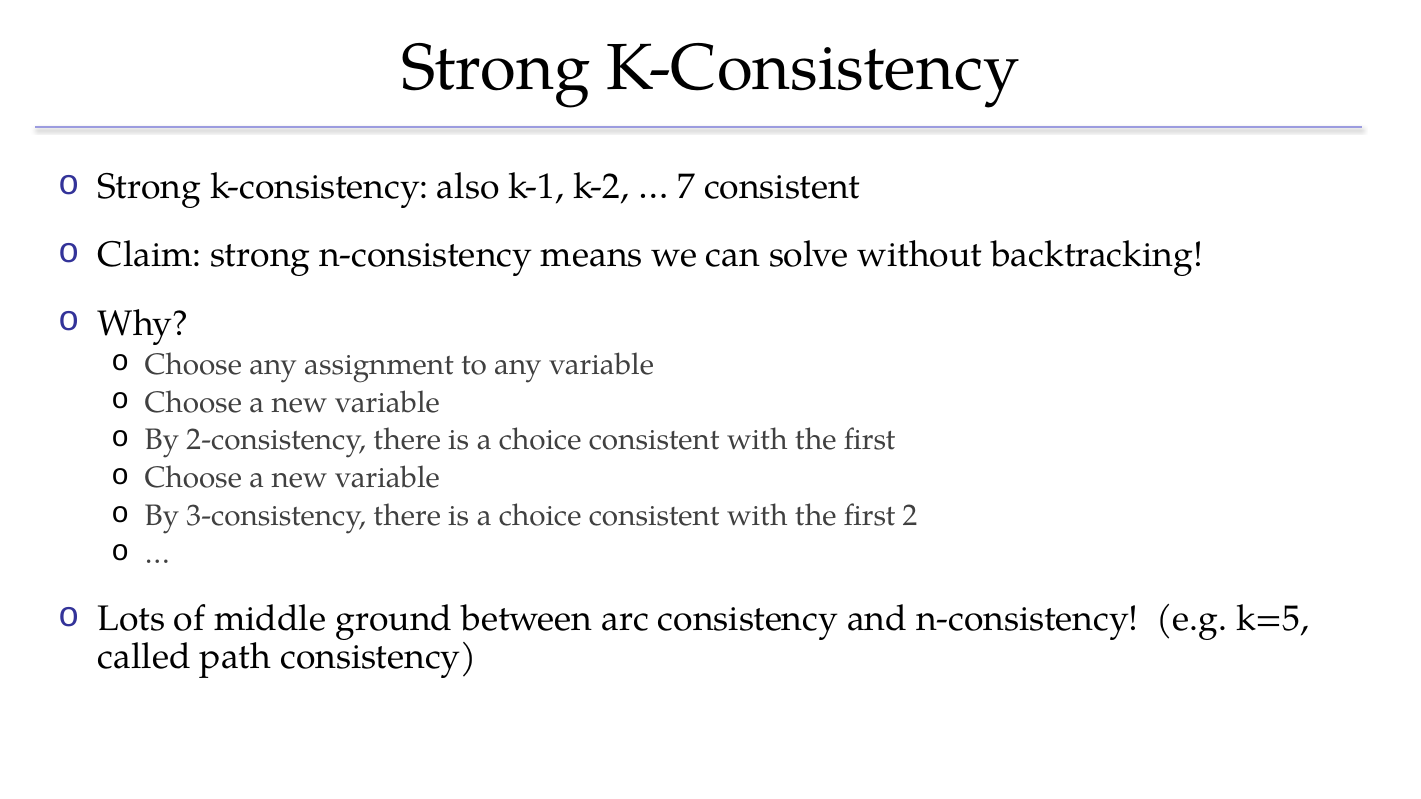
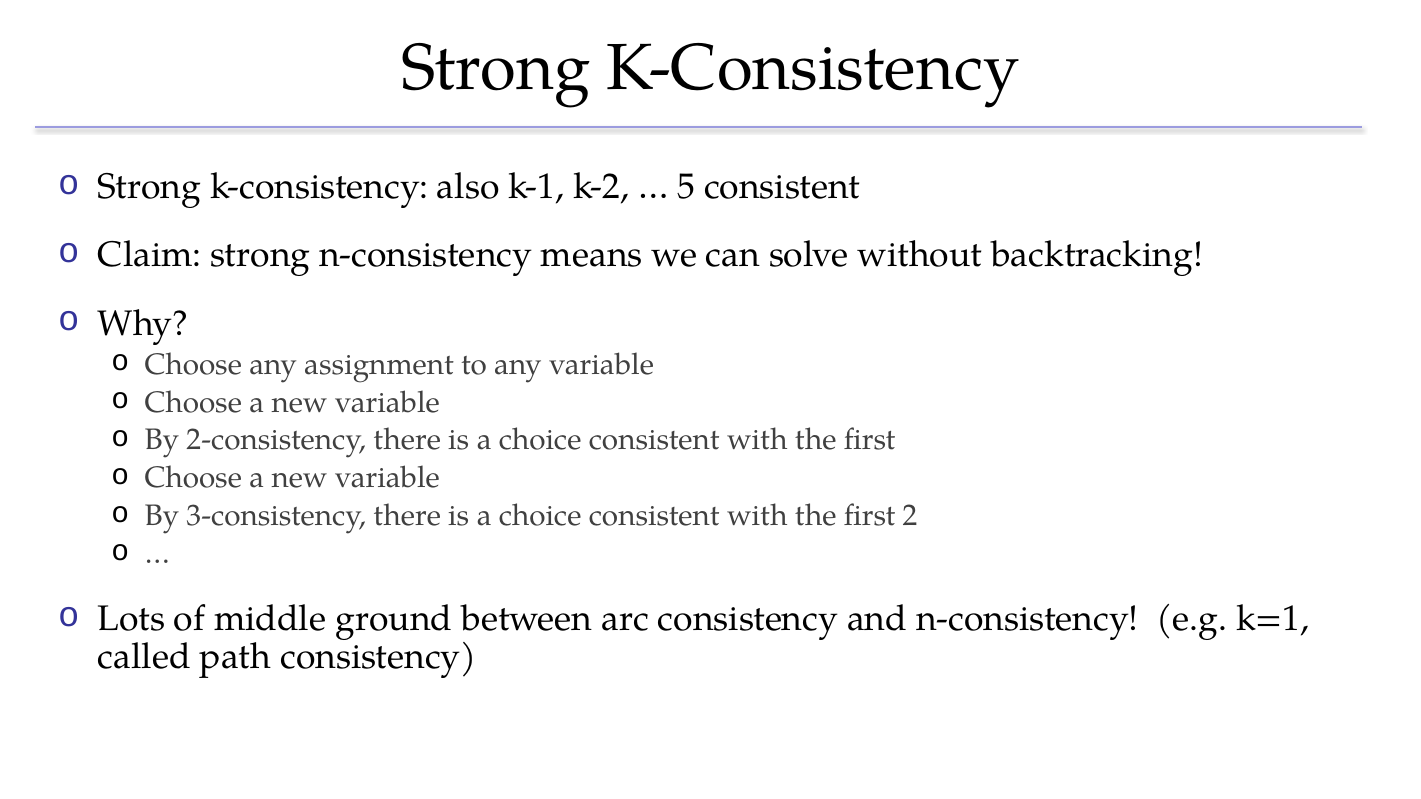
7: 7 -> 5 (686, 187)
k=5: k=5 -> k=1 (1273, 619)
